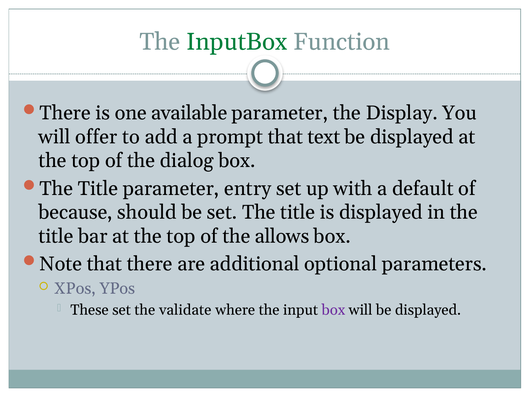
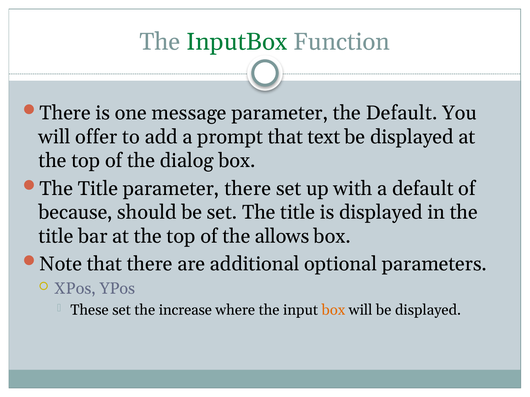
available: available -> message (189, 113)
the Display: Display -> Default (402, 113)
parameter entry: entry -> there (248, 189)
validate: validate -> increase (185, 310)
box colour: purple -> orange (333, 310)
